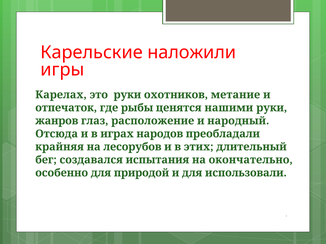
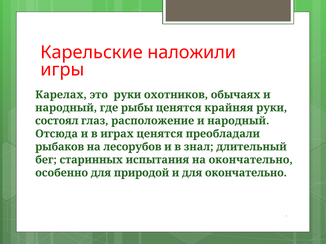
метание: метание -> обычаях (236, 95)
отпечаток: отпечаток -> народный (66, 108)
нашими: нашими -> крайняя (229, 108)
жанров: жанров -> состоял (57, 121)
играх народов: народов -> ценятся (160, 134)
крайняя: крайняя -> рыбаков (60, 147)
этих: этих -> знал (199, 147)
создавался: создавался -> старинных (91, 160)
для использовали: использовали -> окончательно (246, 173)
